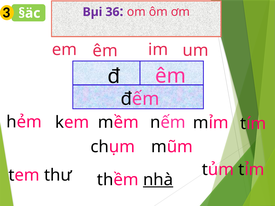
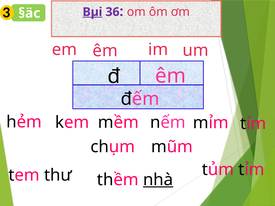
Bµi underline: none -> present (92, 12)
